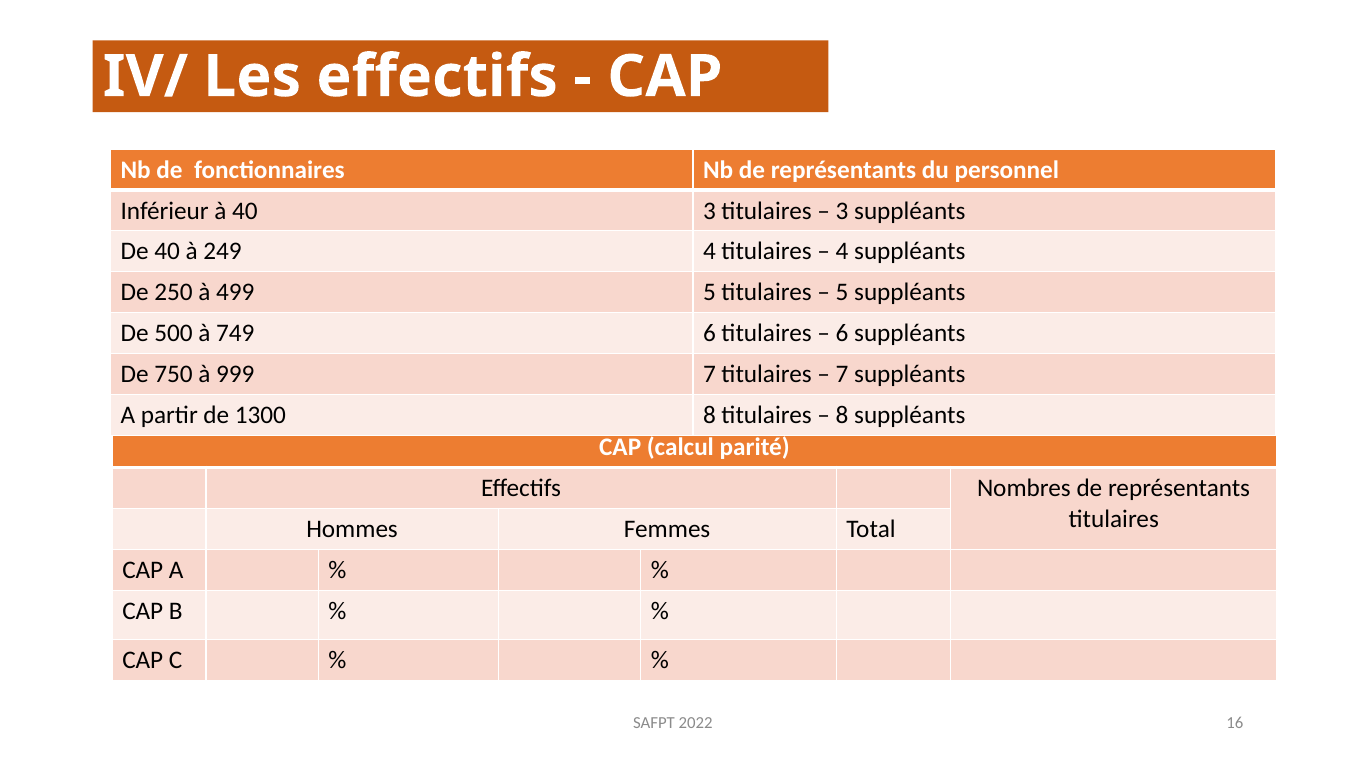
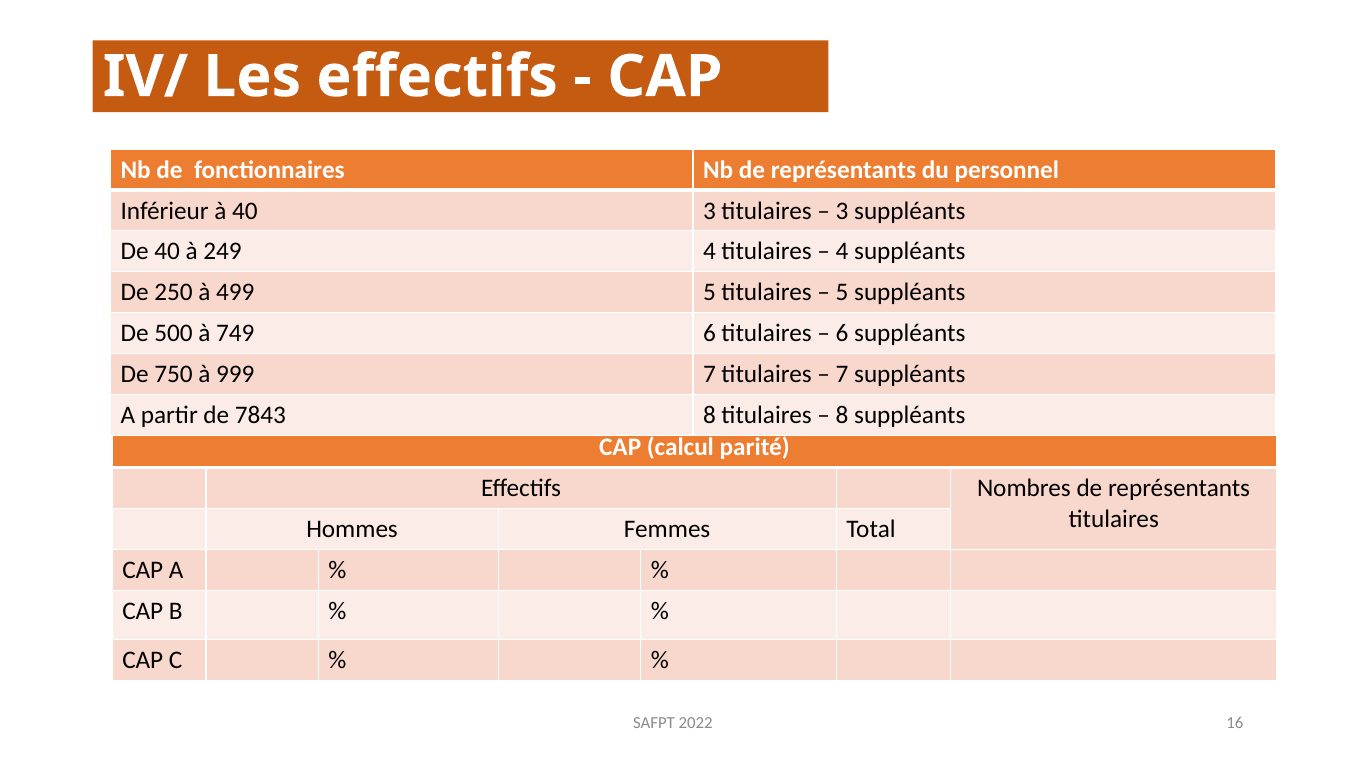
1300: 1300 -> 7843 (260, 415)
